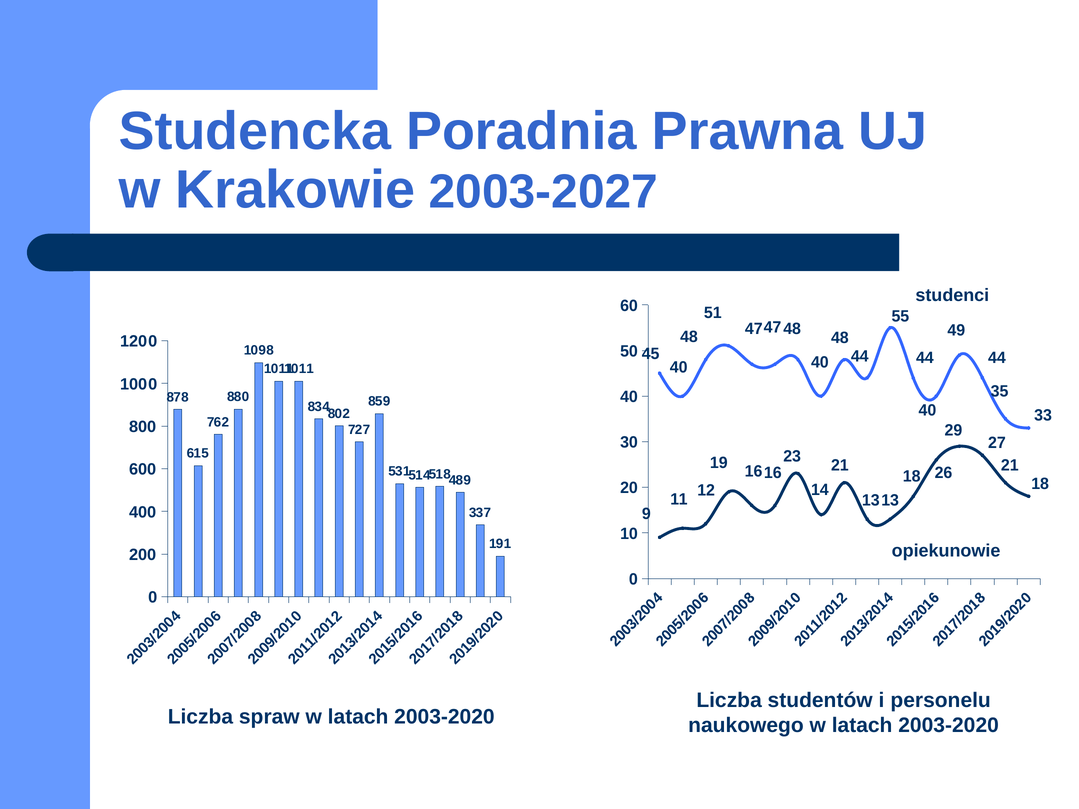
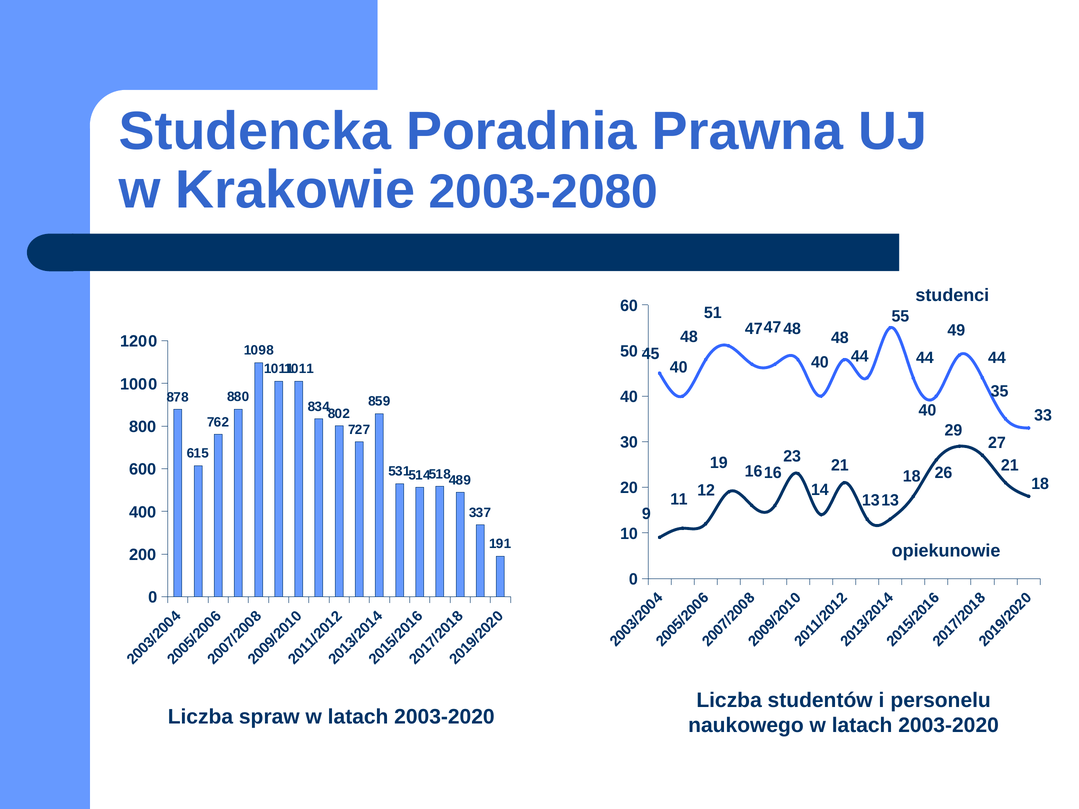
2003-2027: 2003-2027 -> 2003-2080 (543, 192)
